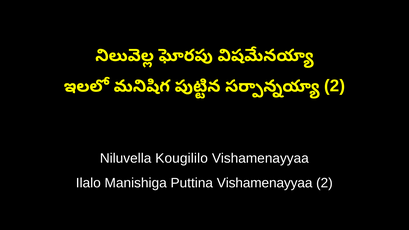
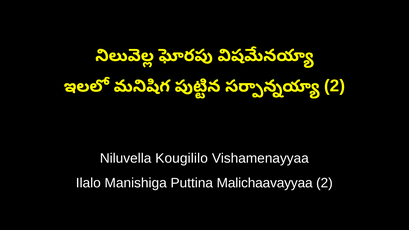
Puttina Vishamenayyaa: Vishamenayyaa -> Malichaavayyaa (265, 183)
